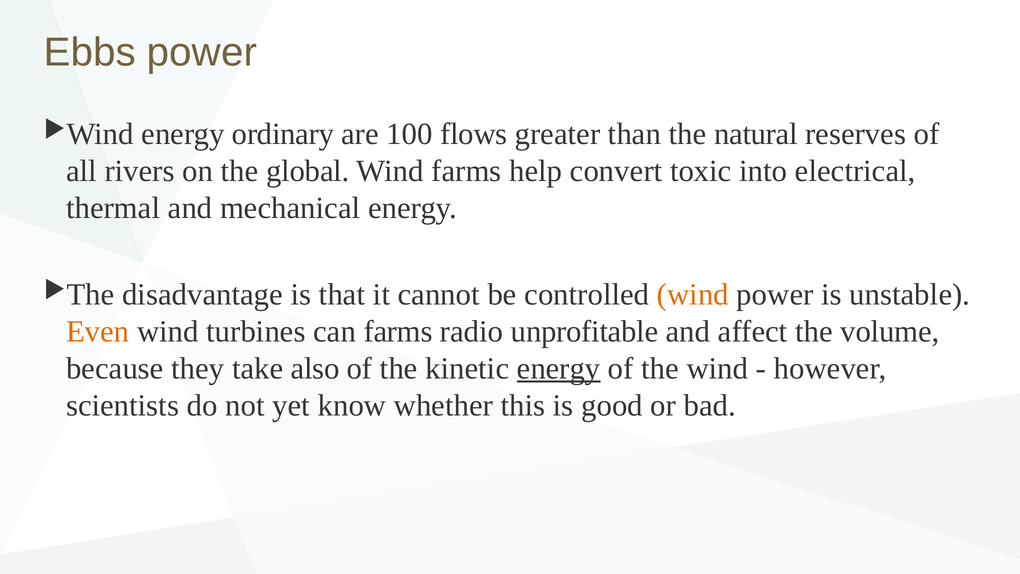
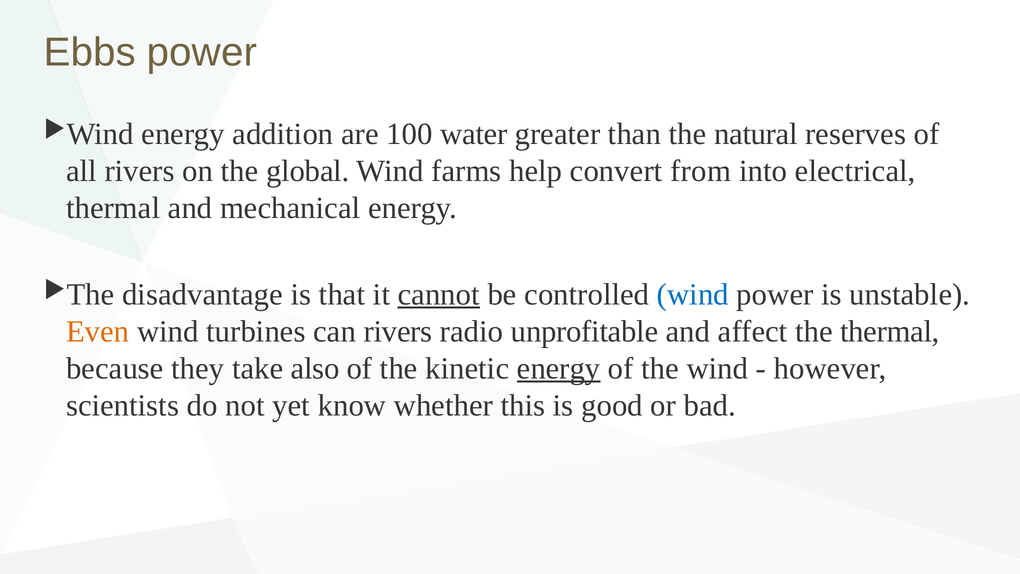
ordinary: ordinary -> addition (283, 134)
flows: flows -> water (474, 134)
toxic: toxic -> from (701, 171)
cannot underline: none -> present (439, 294)
wind colour: orange -> blue (693, 294)
can farms: farms -> rivers (398, 331)
the volume: volume -> thermal (890, 331)
